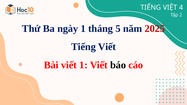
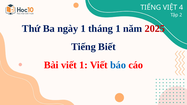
tháng 5: 5 -> 1 (118, 29)
Tiếng Viết: Viết -> Biết (107, 47)
báo colour: black -> blue (118, 65)
